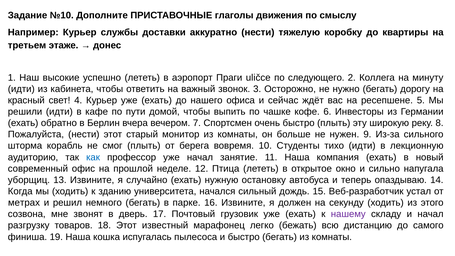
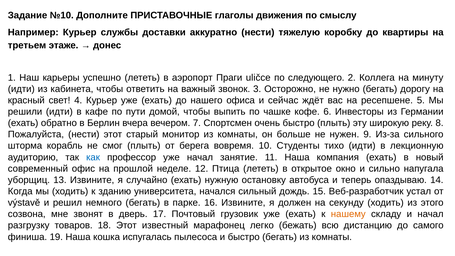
высокие: высокие -> карьеры (61, 78)
метрах: метрах -> výstavě (24, 203)
нашему colour: purple -> orange (348, 214)
